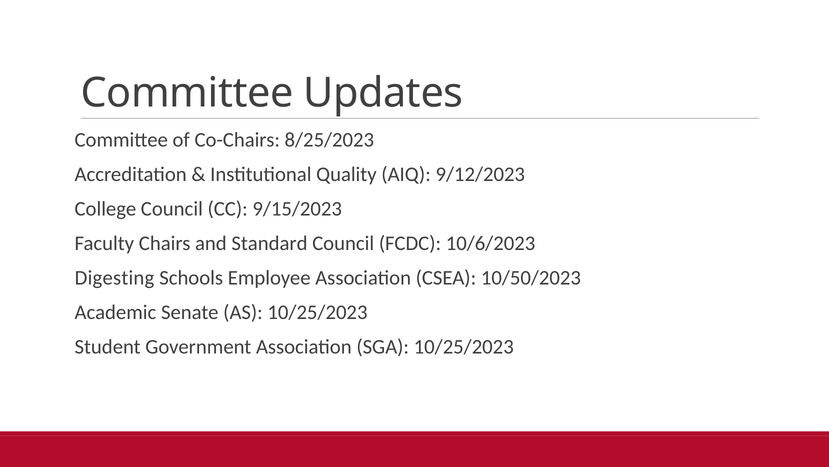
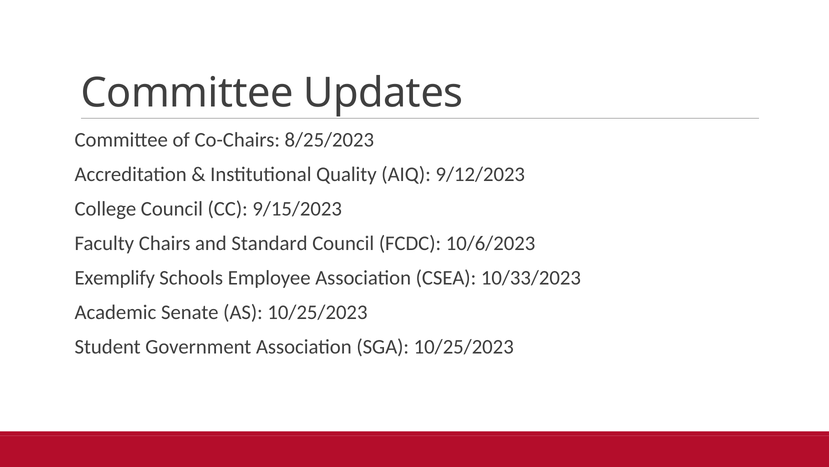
Digesting: Digesting -> Exemplify (115, 278)
10/50/2023: 10/50/2023 -> 10/33/2023 (531, 278)
